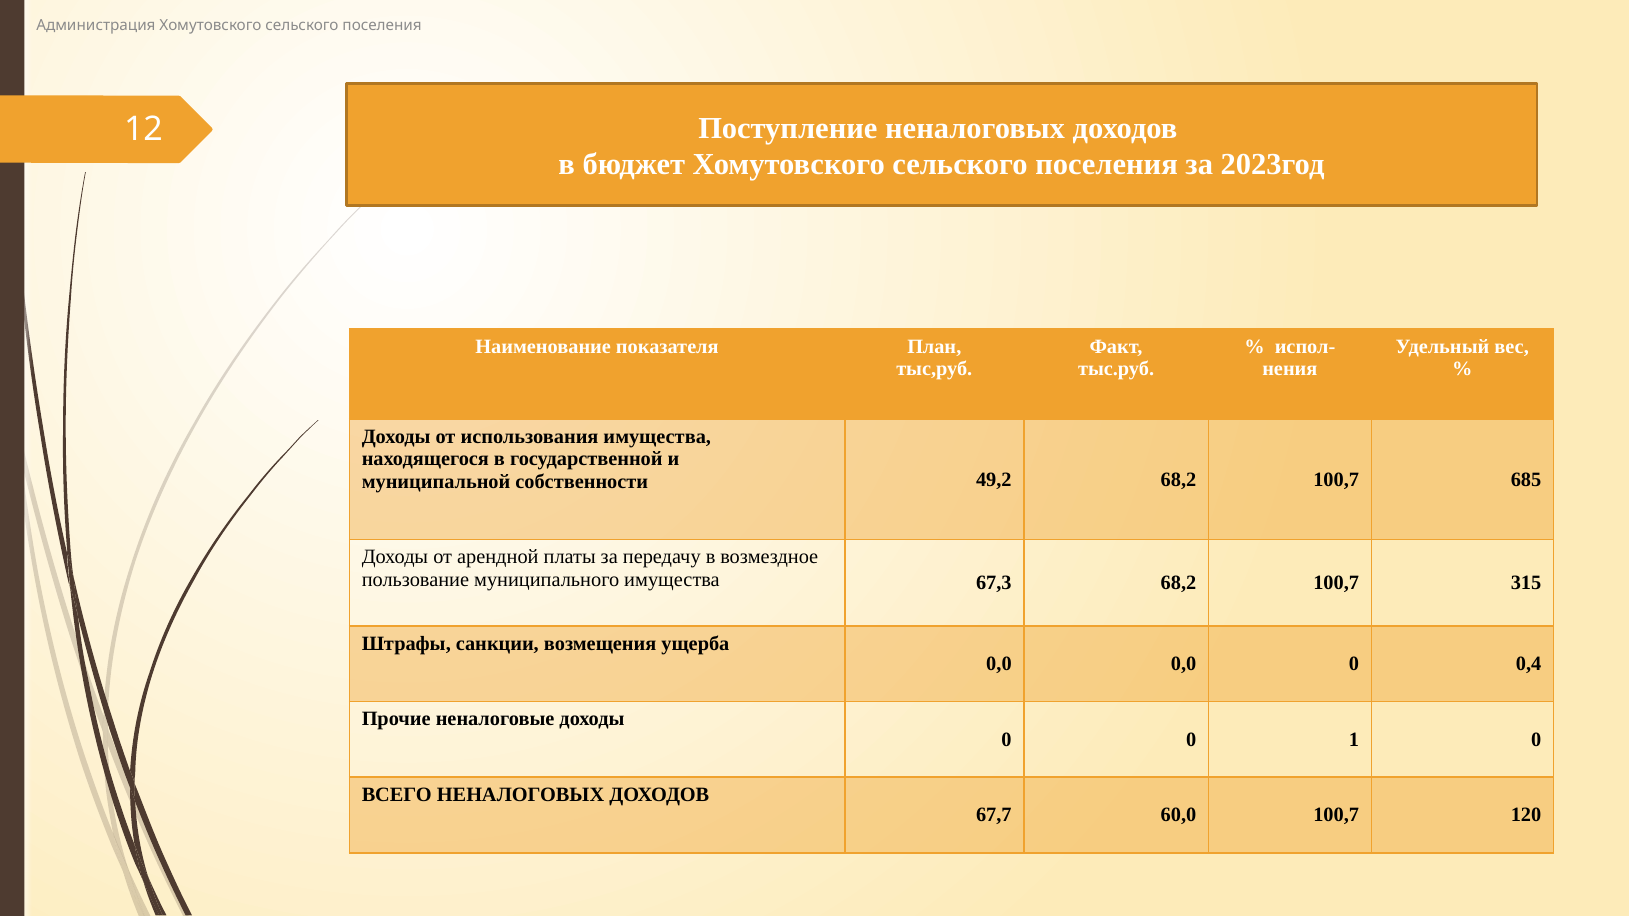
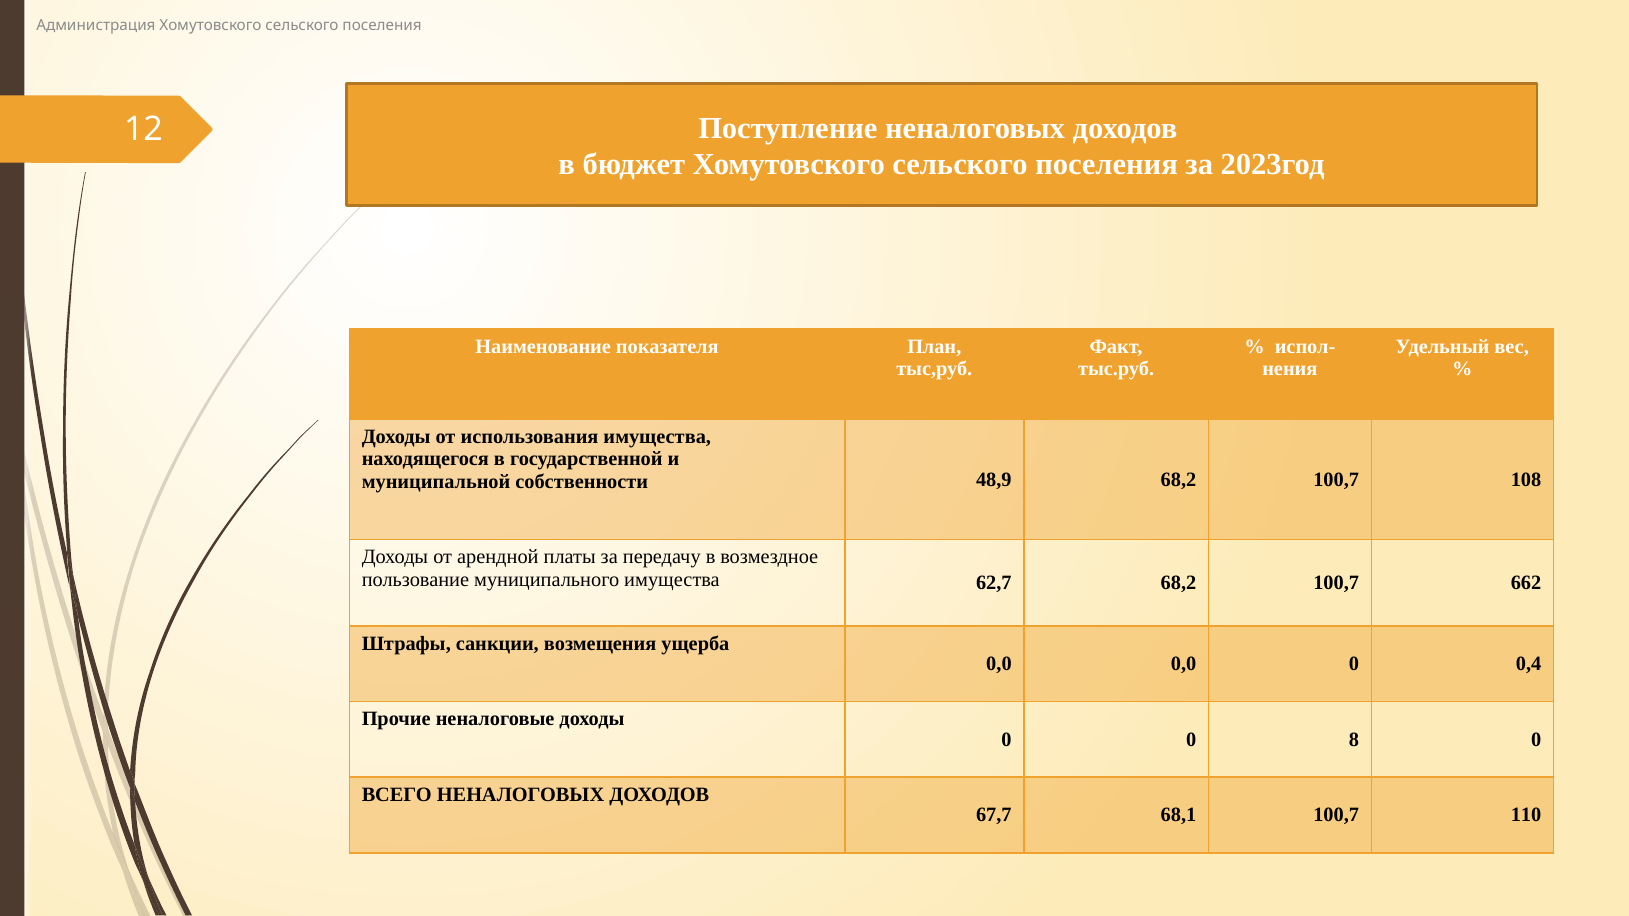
49,2: 49,2 -> 48,9 (994, 480)
685: 685 -> 108 (1526, 480)
67,3: 67,3 -> 62,7 (994, 583)
315: 315 -> 662 (1526, 583)
1: 1 -> 8 (1354, 740)
60,0: 60,0 -> 68,1 (1178, 815)
120: 120 -> 110 (1526, 815)
